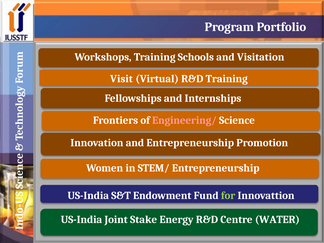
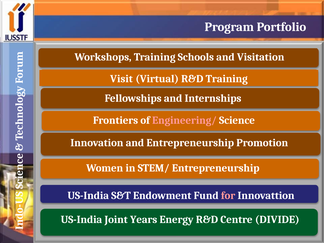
for colour: light green -> pink (228, 195)
Stake: Stake -> Years (144, 220)
WATER: WATER -> DIVIDE (277, 220)
